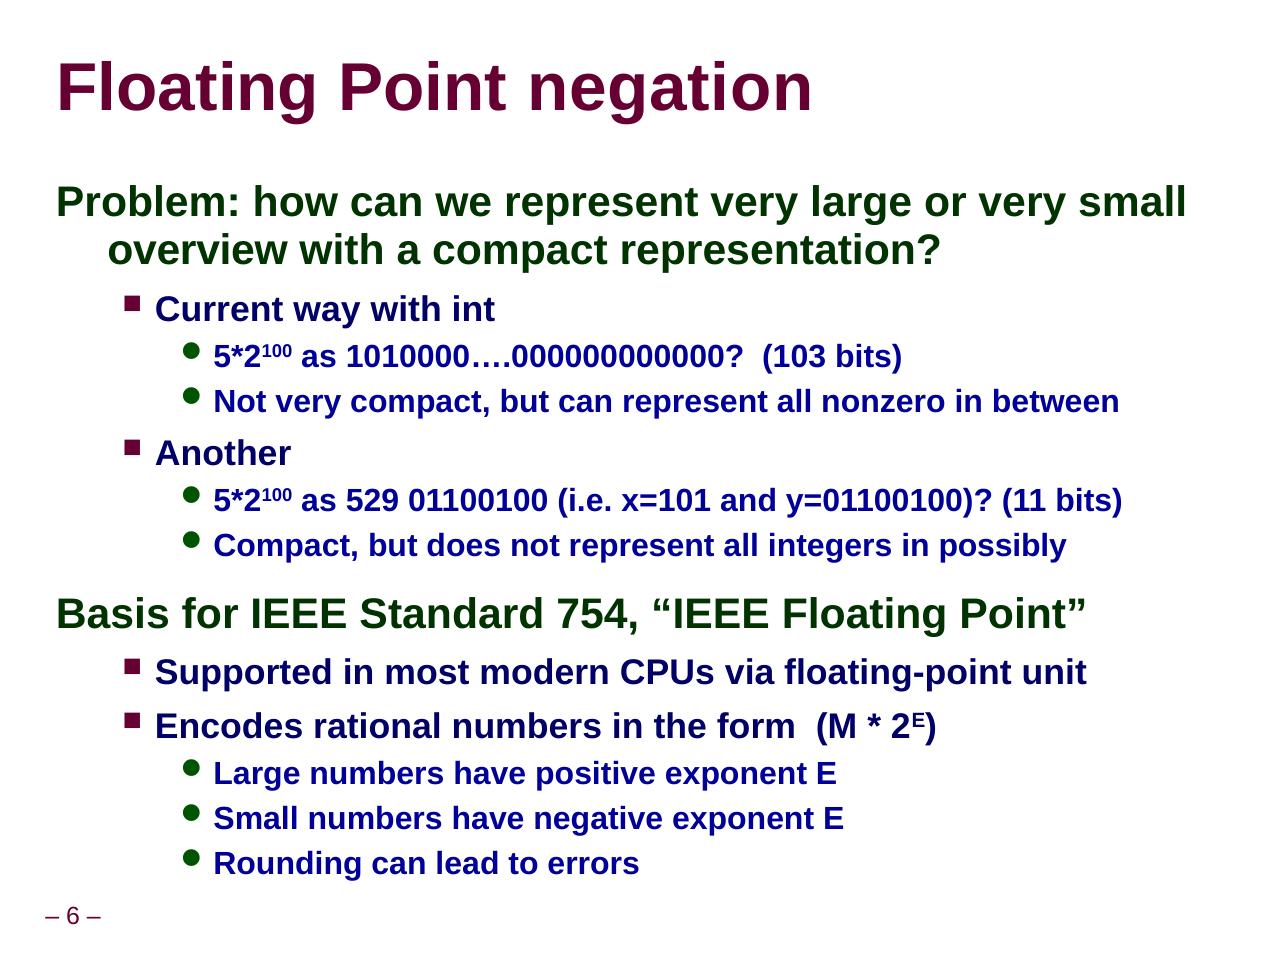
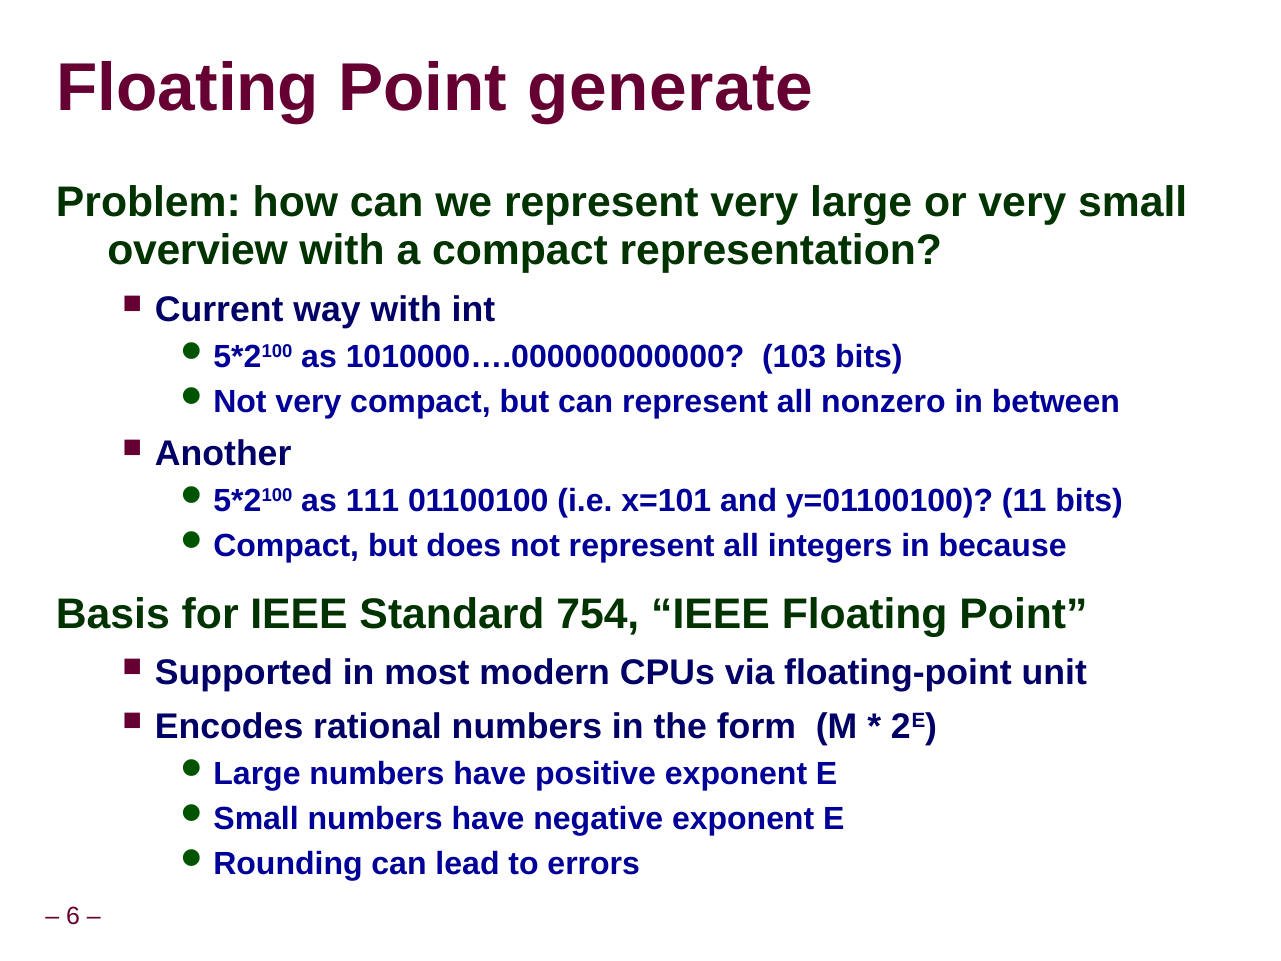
negation: negation -> generate (670, 88)
529: 529 -> 111 (372, 500)
possibly: possibly -> because (1003, 546)
